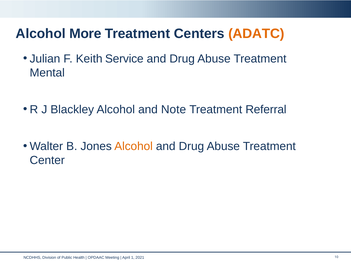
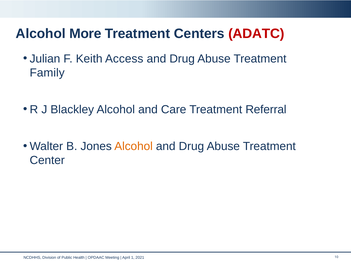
ADATC colour: orange -> red (256, 34)
Service: Service -> Access (124, 59)
Mental: Mental -> Family (47, 73)
Note: Note -> Care (174, 110)
